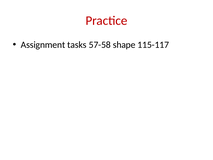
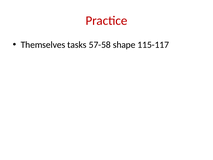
Assignment: Assignment -> Themselves (43, 45)
